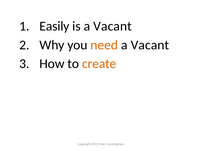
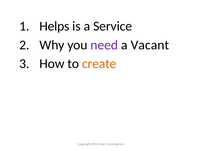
Easily: Easily -> Helps (54, 26)
is a Vacant: Vacant -> Service (113, 26)
need colour: orange -> purple (104, 45)
